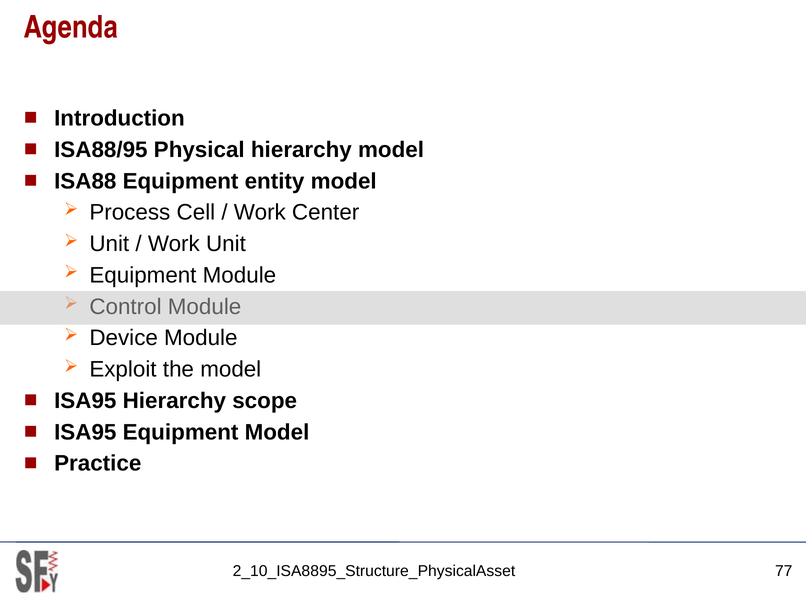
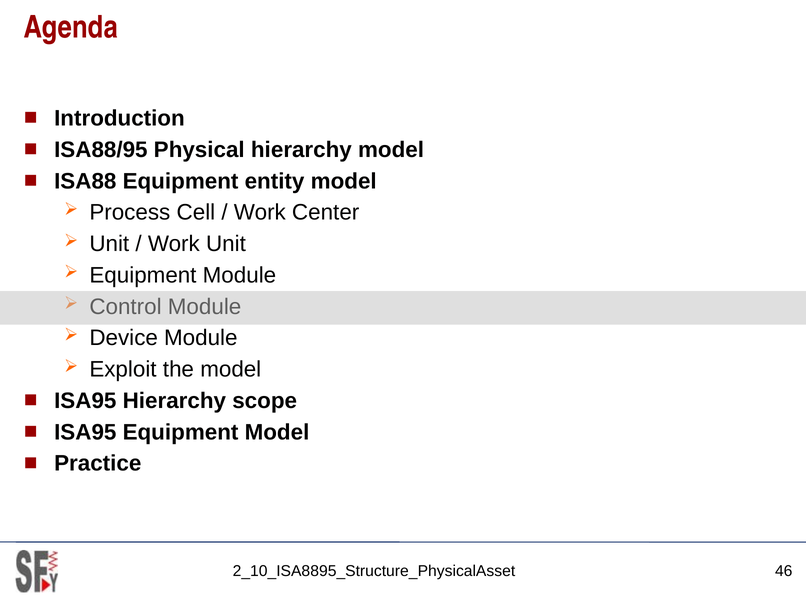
77: 77 -> 46 (784, 571)
